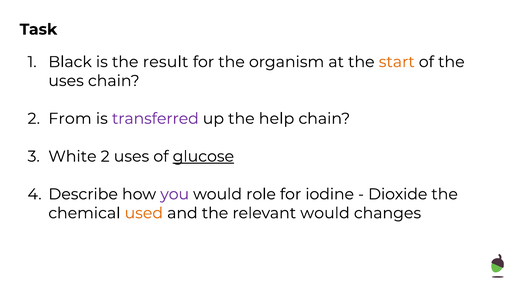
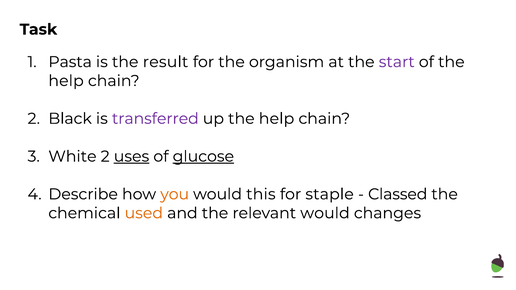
Black: Black -> Pasta (70, 62)
start colour: orange -> purple (397, 62)
uses: uses -> help (66, 81)
From: From -> Black (70, 119)
uses underline: none -> present (132, 157)
you colour: purple -> orange (175, 194)
role: role -> this (261, 194)
iodine: iodine -> staple (330, 194)
Dioxide: Dioxide -> Classed (398, 194)
